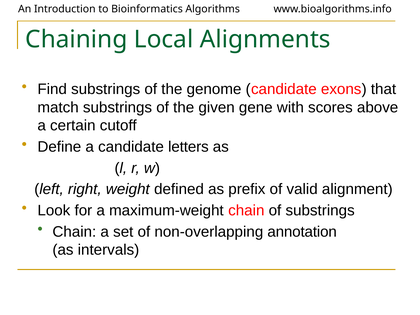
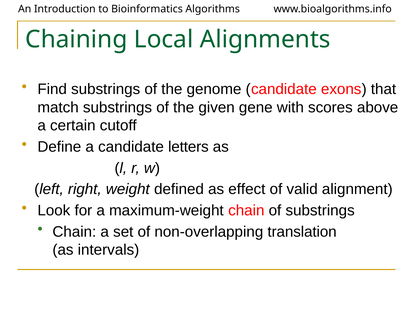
prefix: prefix -> effect (247, 189)
annotation: annotation -> translation (302, 232)
